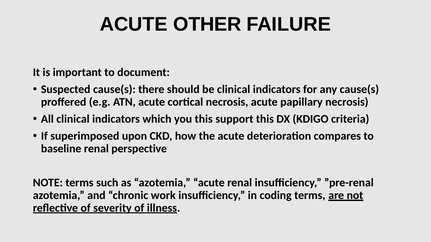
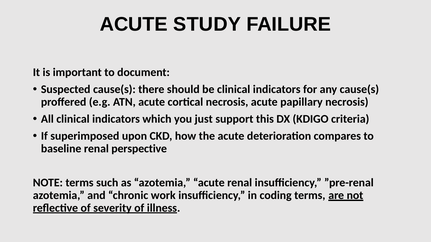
OTHER: OTHER -> STUDY (207, 24)
you this: this -> just (204, 119)
